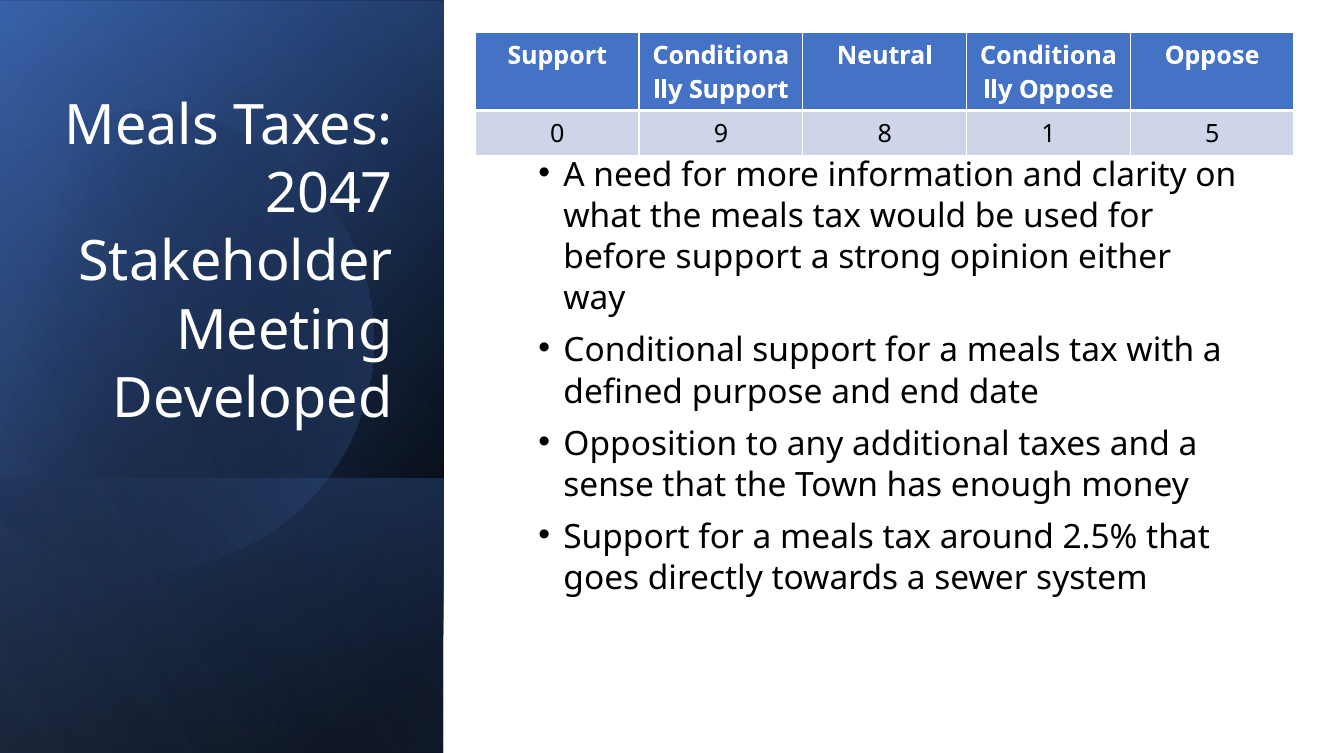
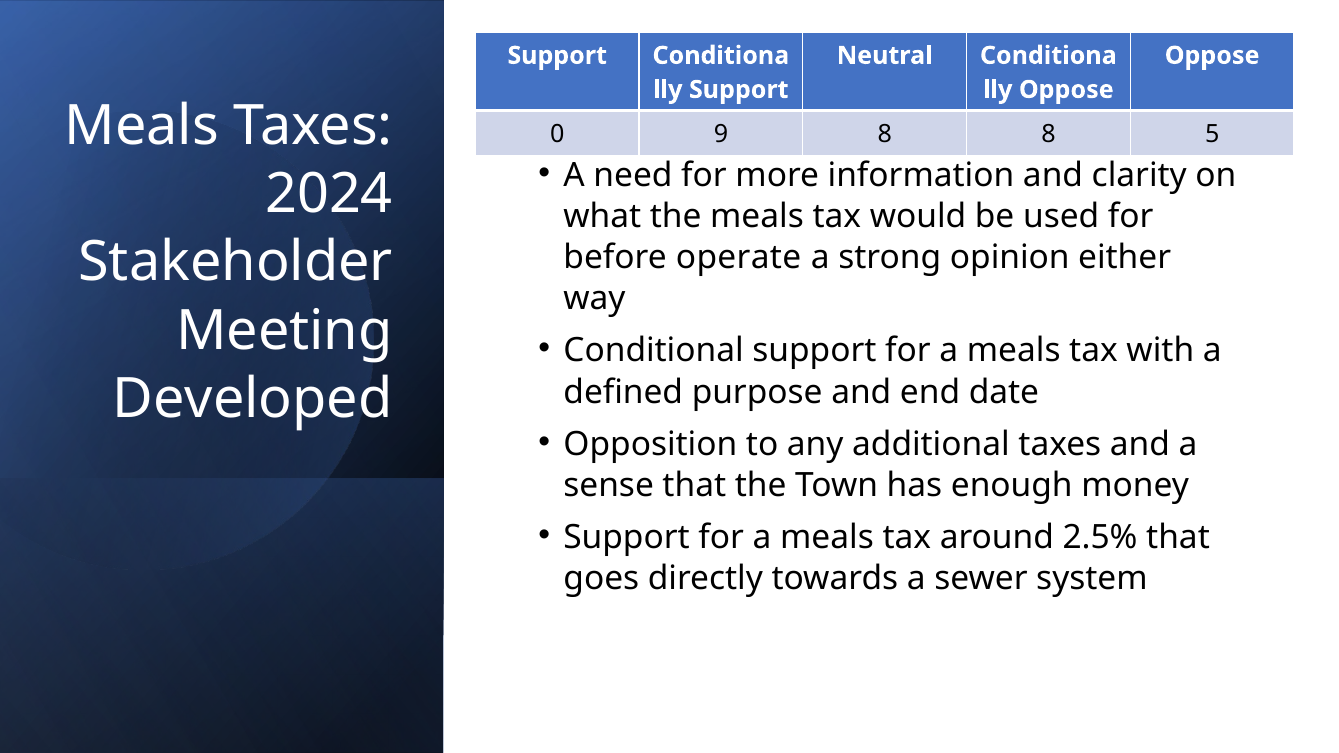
8 1: 1 -> 8 (1048, 134)
2047: 2047 -> 2024 (329, 194)
before support: support -> operate (739, 258)
